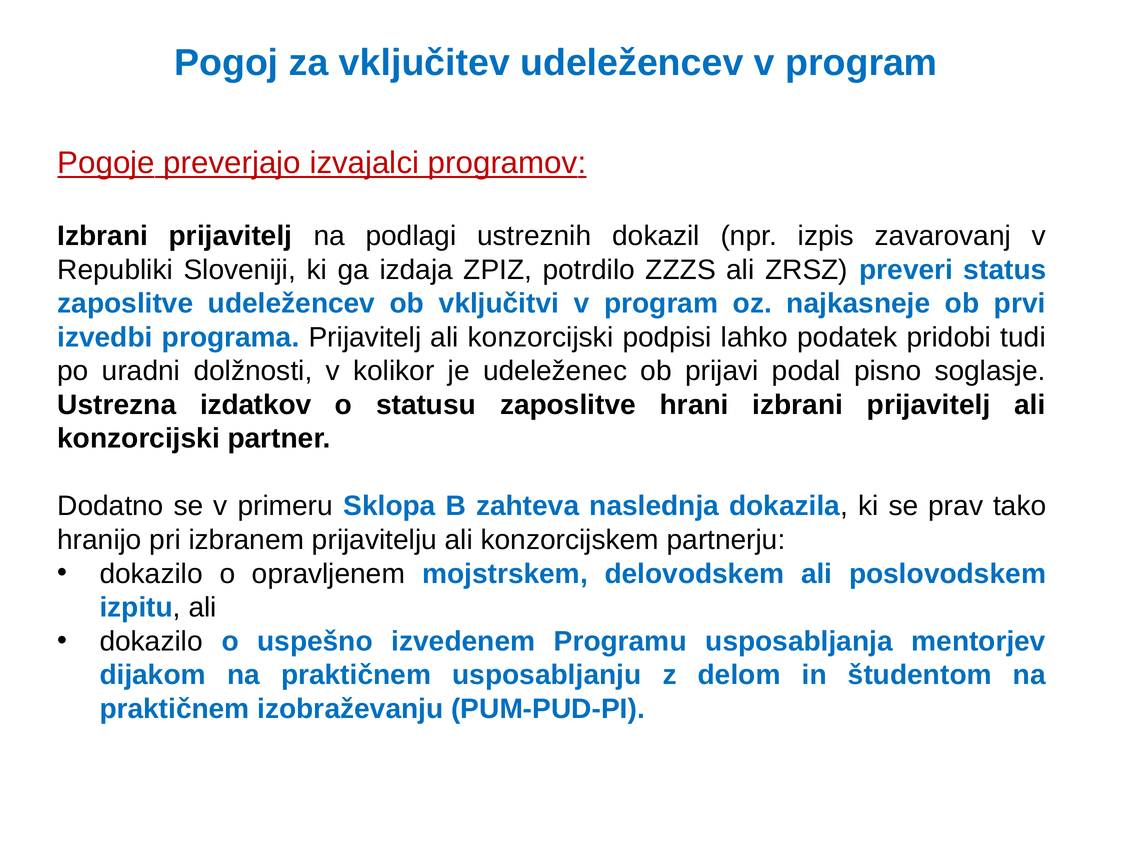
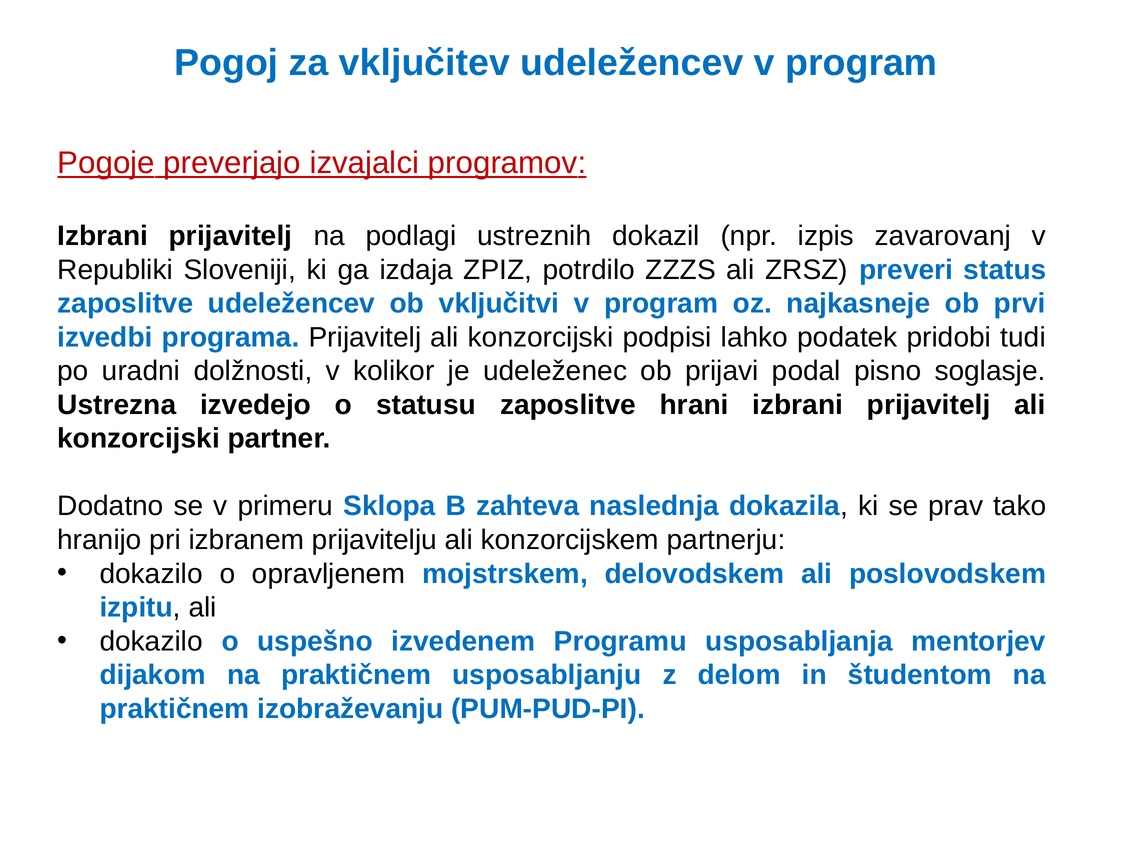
izdatkov: izdatkov -> izvedejo (256, 405)
